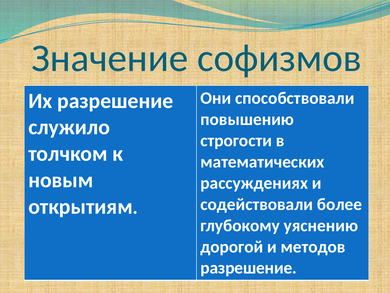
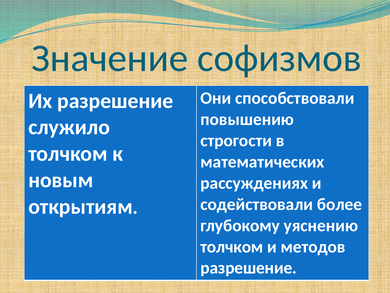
дорогой: дорогой -> толчком (232, 246)
